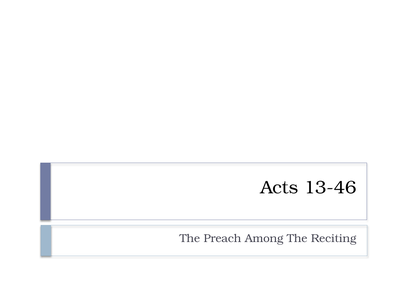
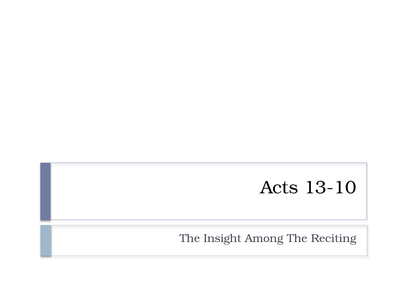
13-46: 13-46 -> 13-10 (330, 188)
Preach: Preach -> Insight (222, 238)
